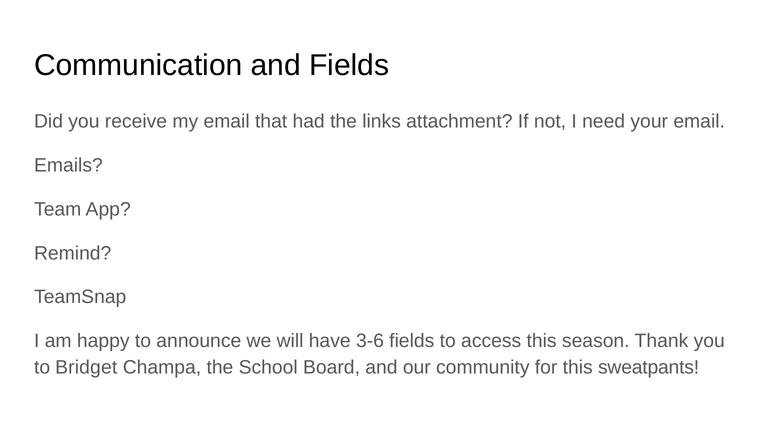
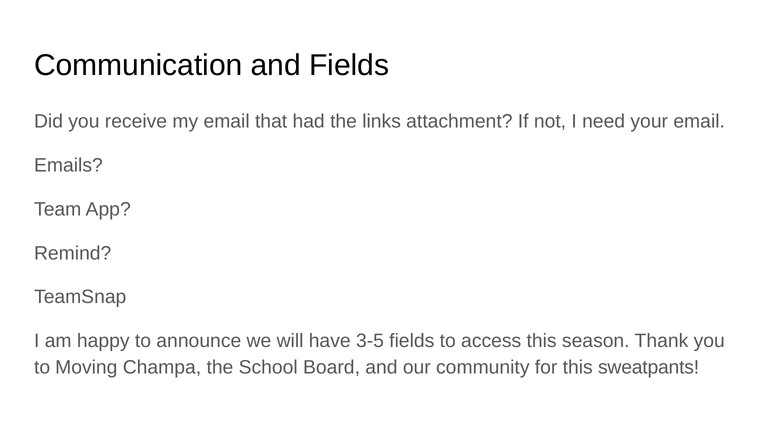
3-6: 3-6 -> 3-5 (370, 341)
Bridget: Bridget -> Moving (86, 367)
